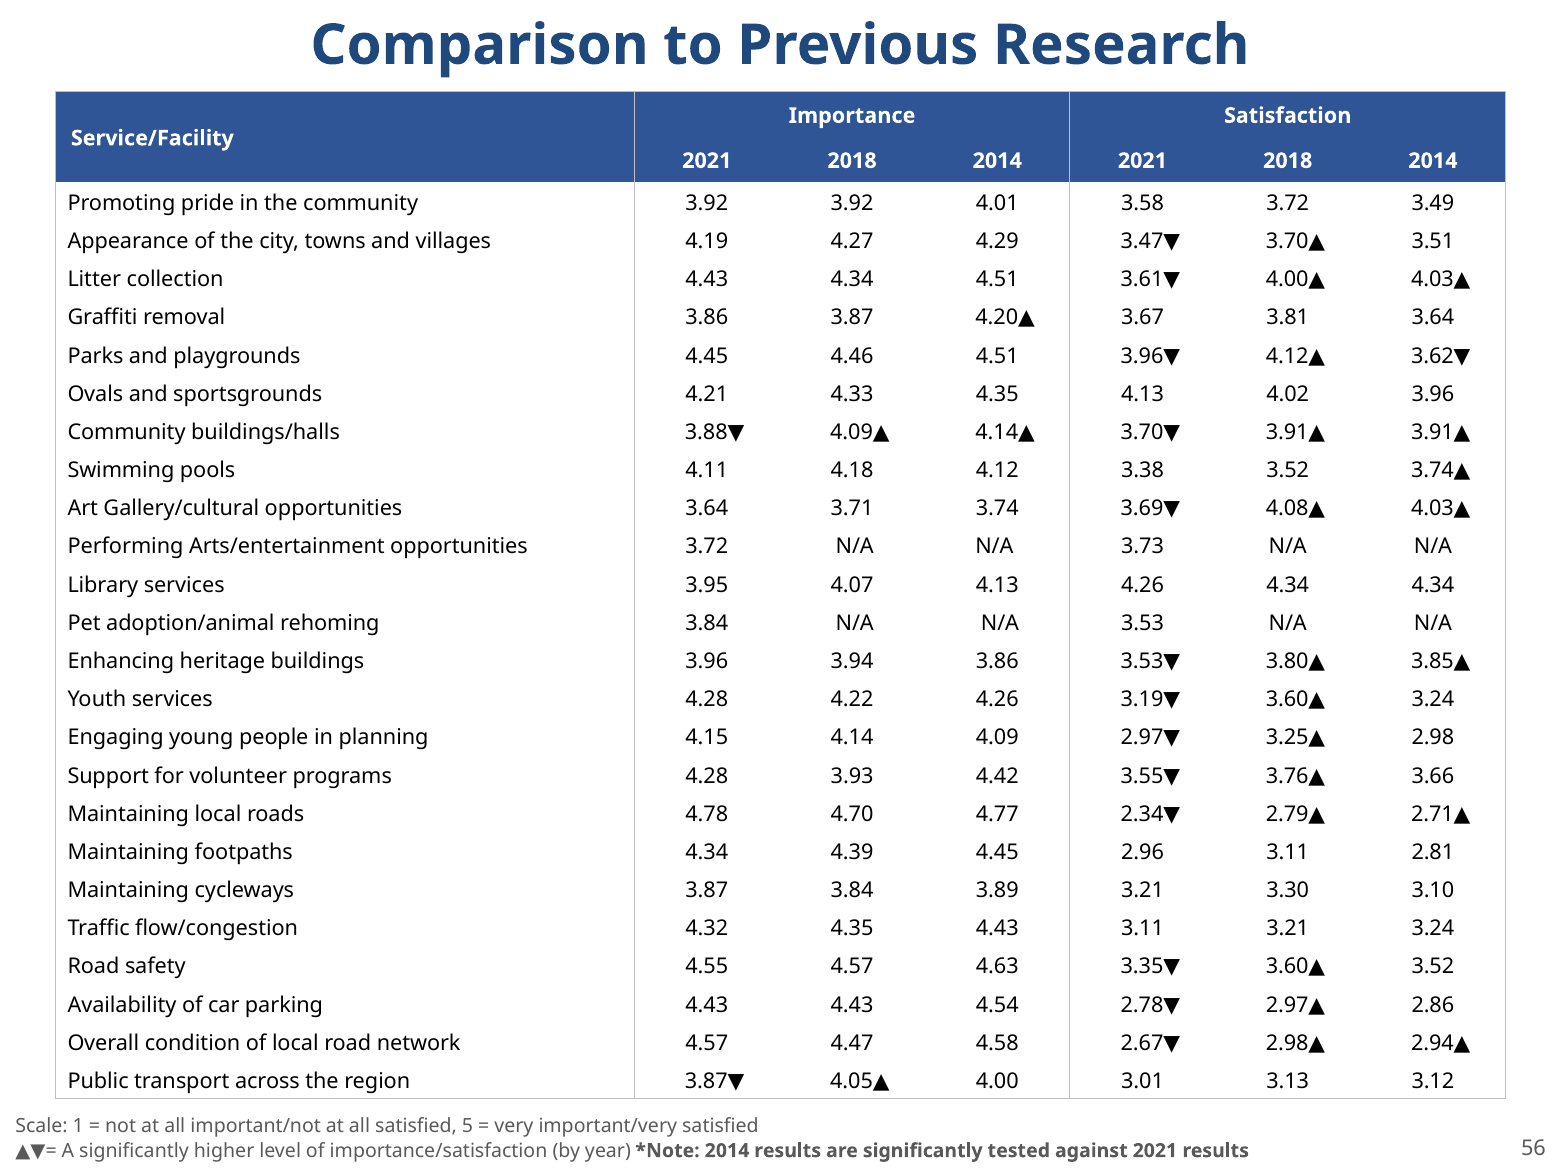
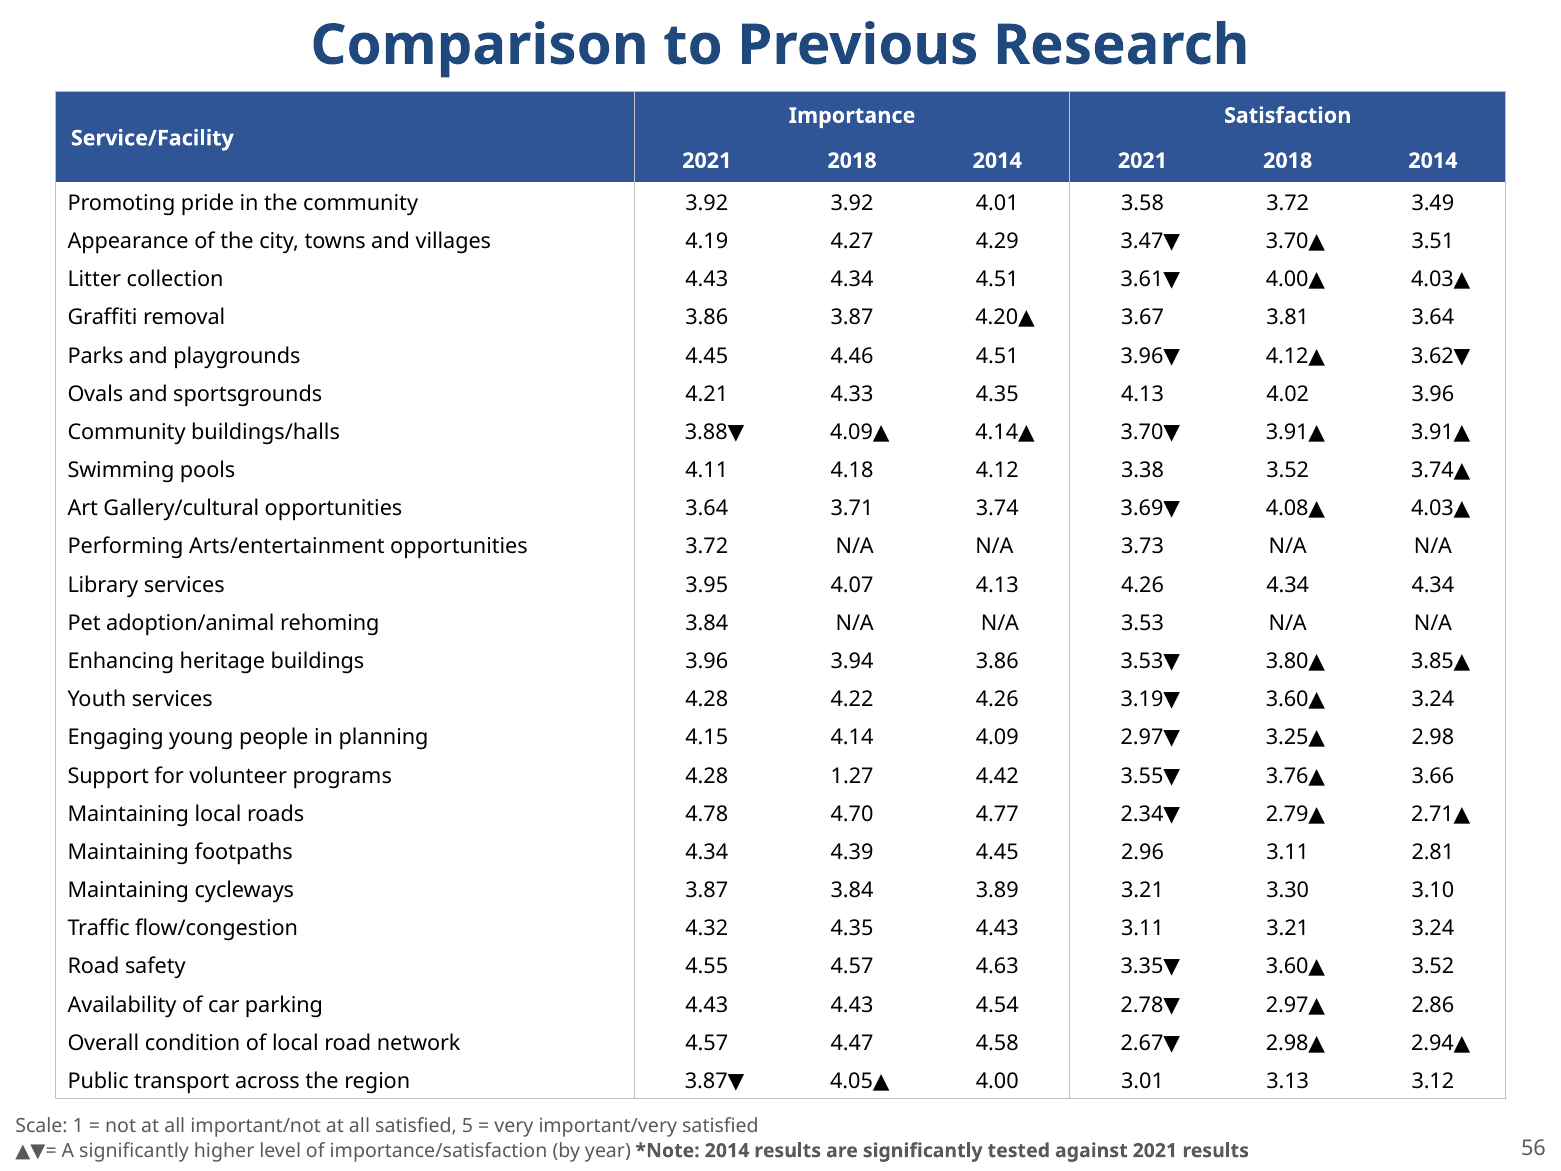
3.93: 3.93 -> 1.27 (852, 776)
